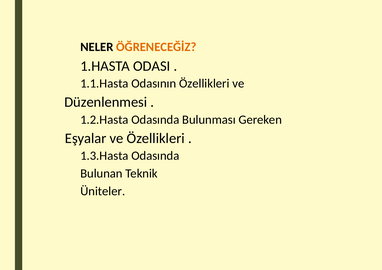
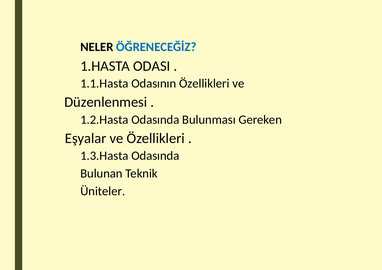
ÖĞRENECEĞİZ colour: orange -> blue (156, 47)
